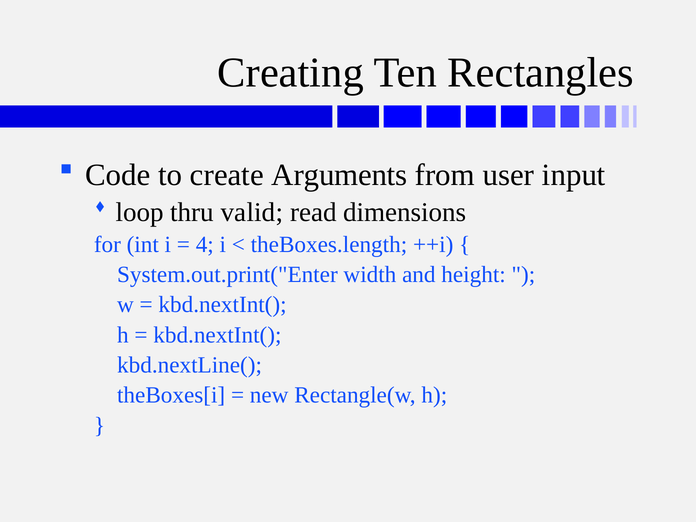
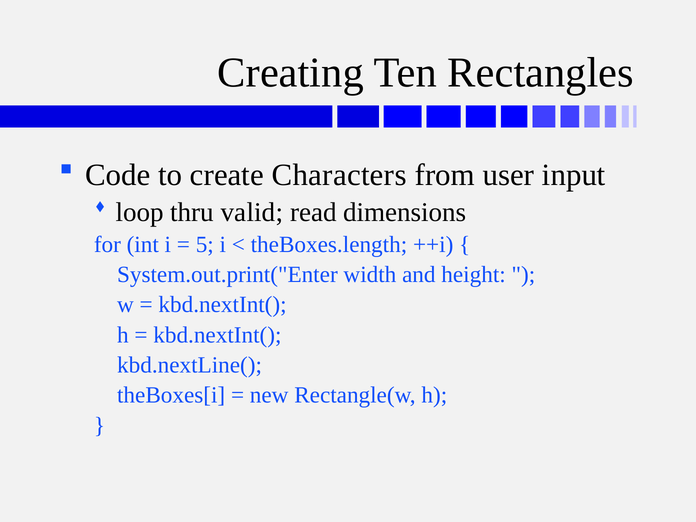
Arguments: Arguments -> Characters (339, 175)
4: 4 -> 5 (205, 244)
